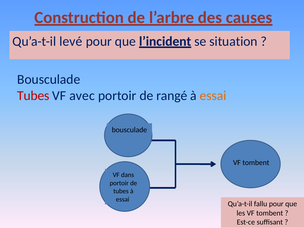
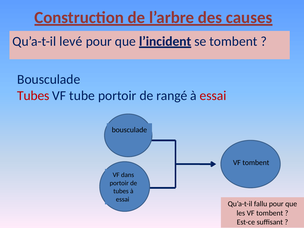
se situation: situation -> tombent (233, 41)
avec: avec -> tube (82, 96)
essai colour: orange -> red (213, 96)
